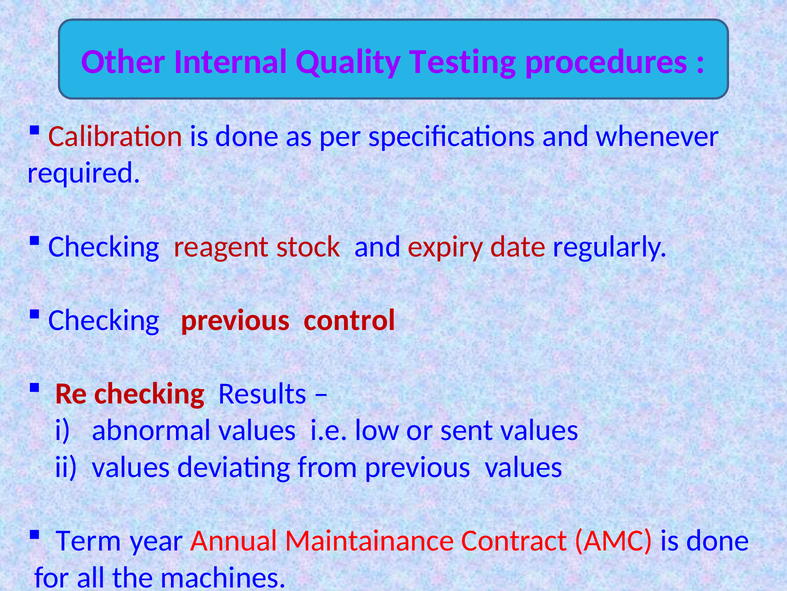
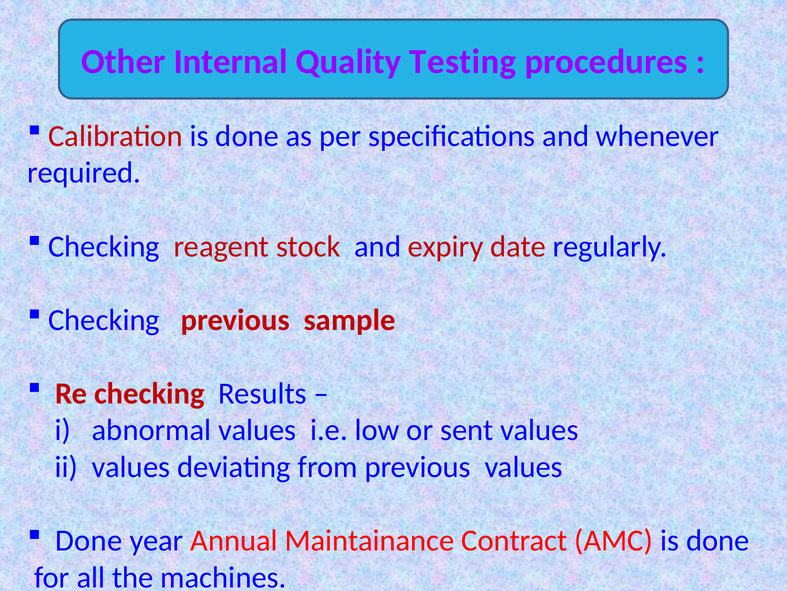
control: control -> sample (350, 320)
Term: Term -> Done (89, 540)
